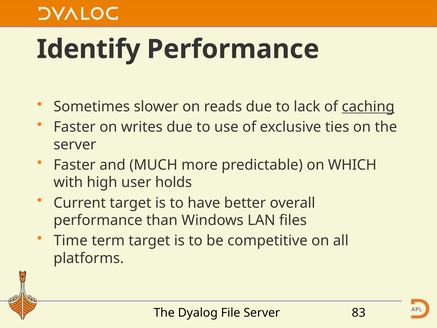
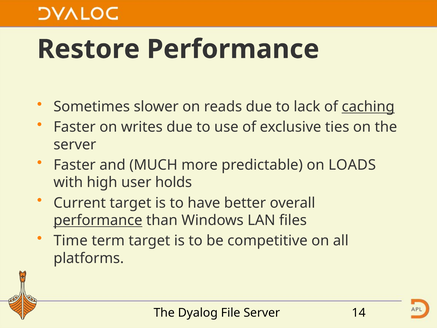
Identify: Identify -> Restore (88, 49)
WHICH: WHICH -> LOADS (352, 165)
performance underline: none -> present (98, 220)
83: 83 -> 14 (359, 313)
